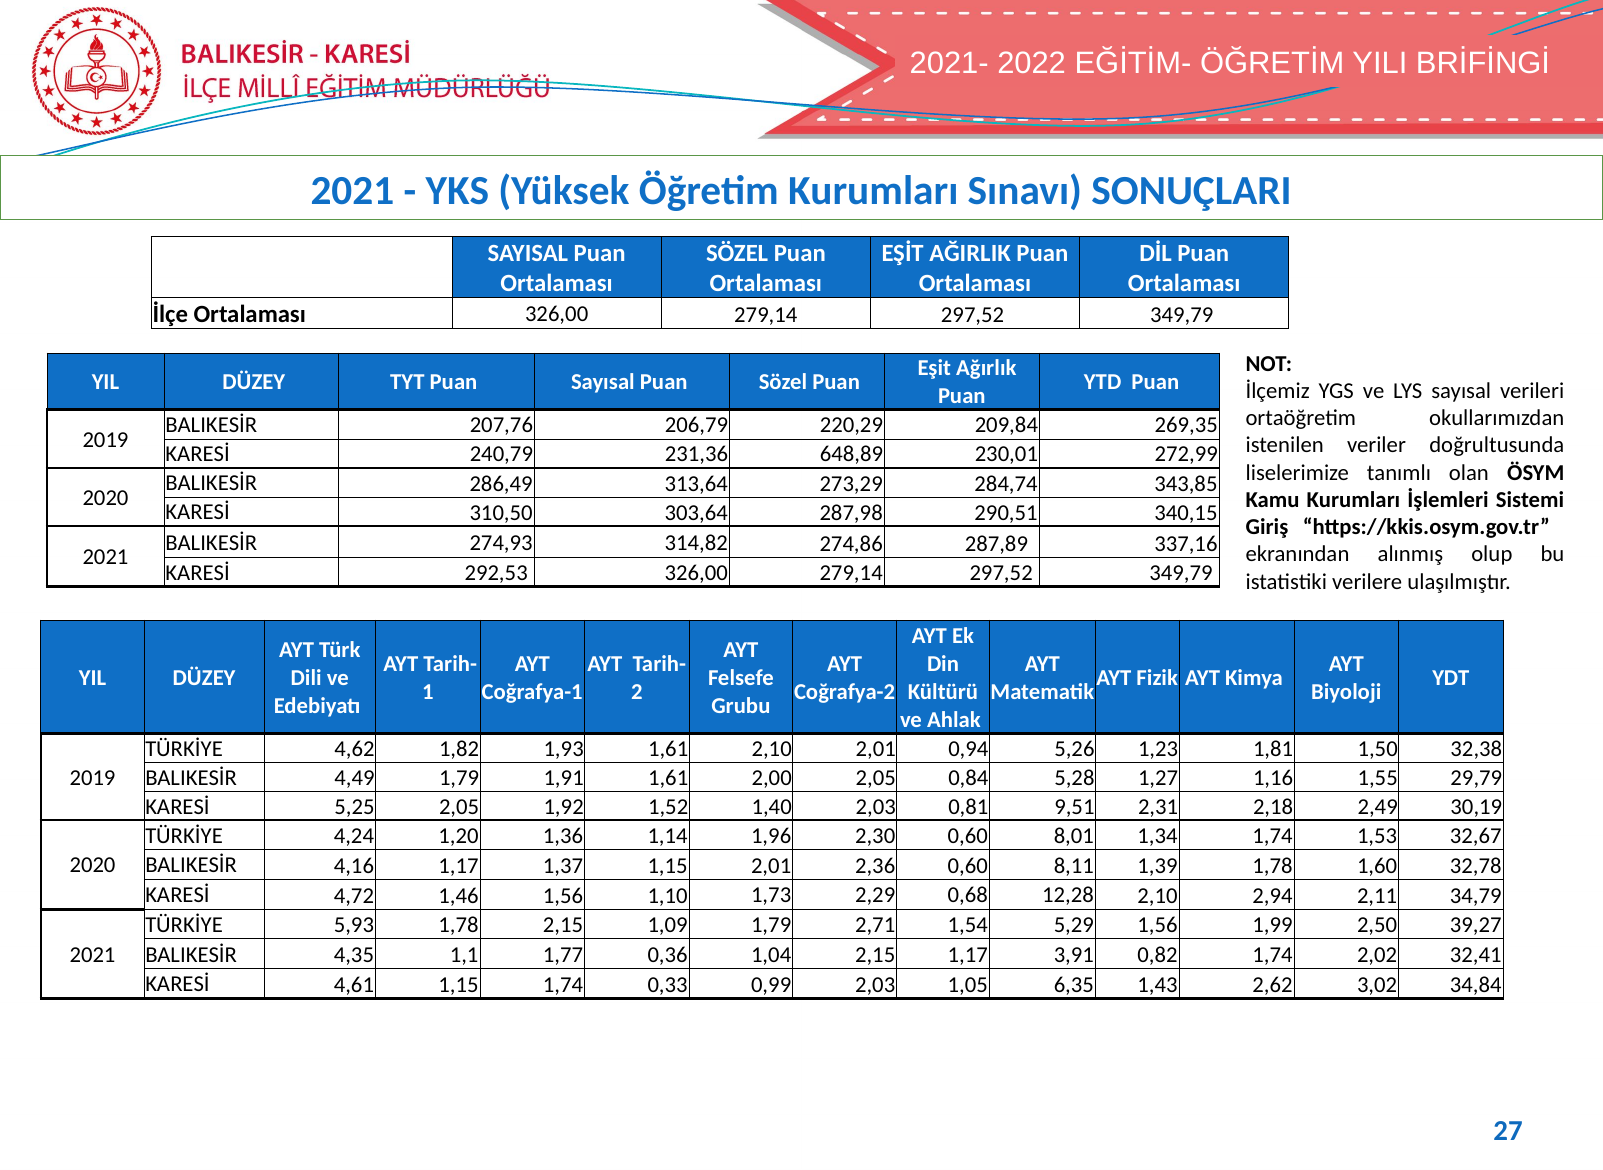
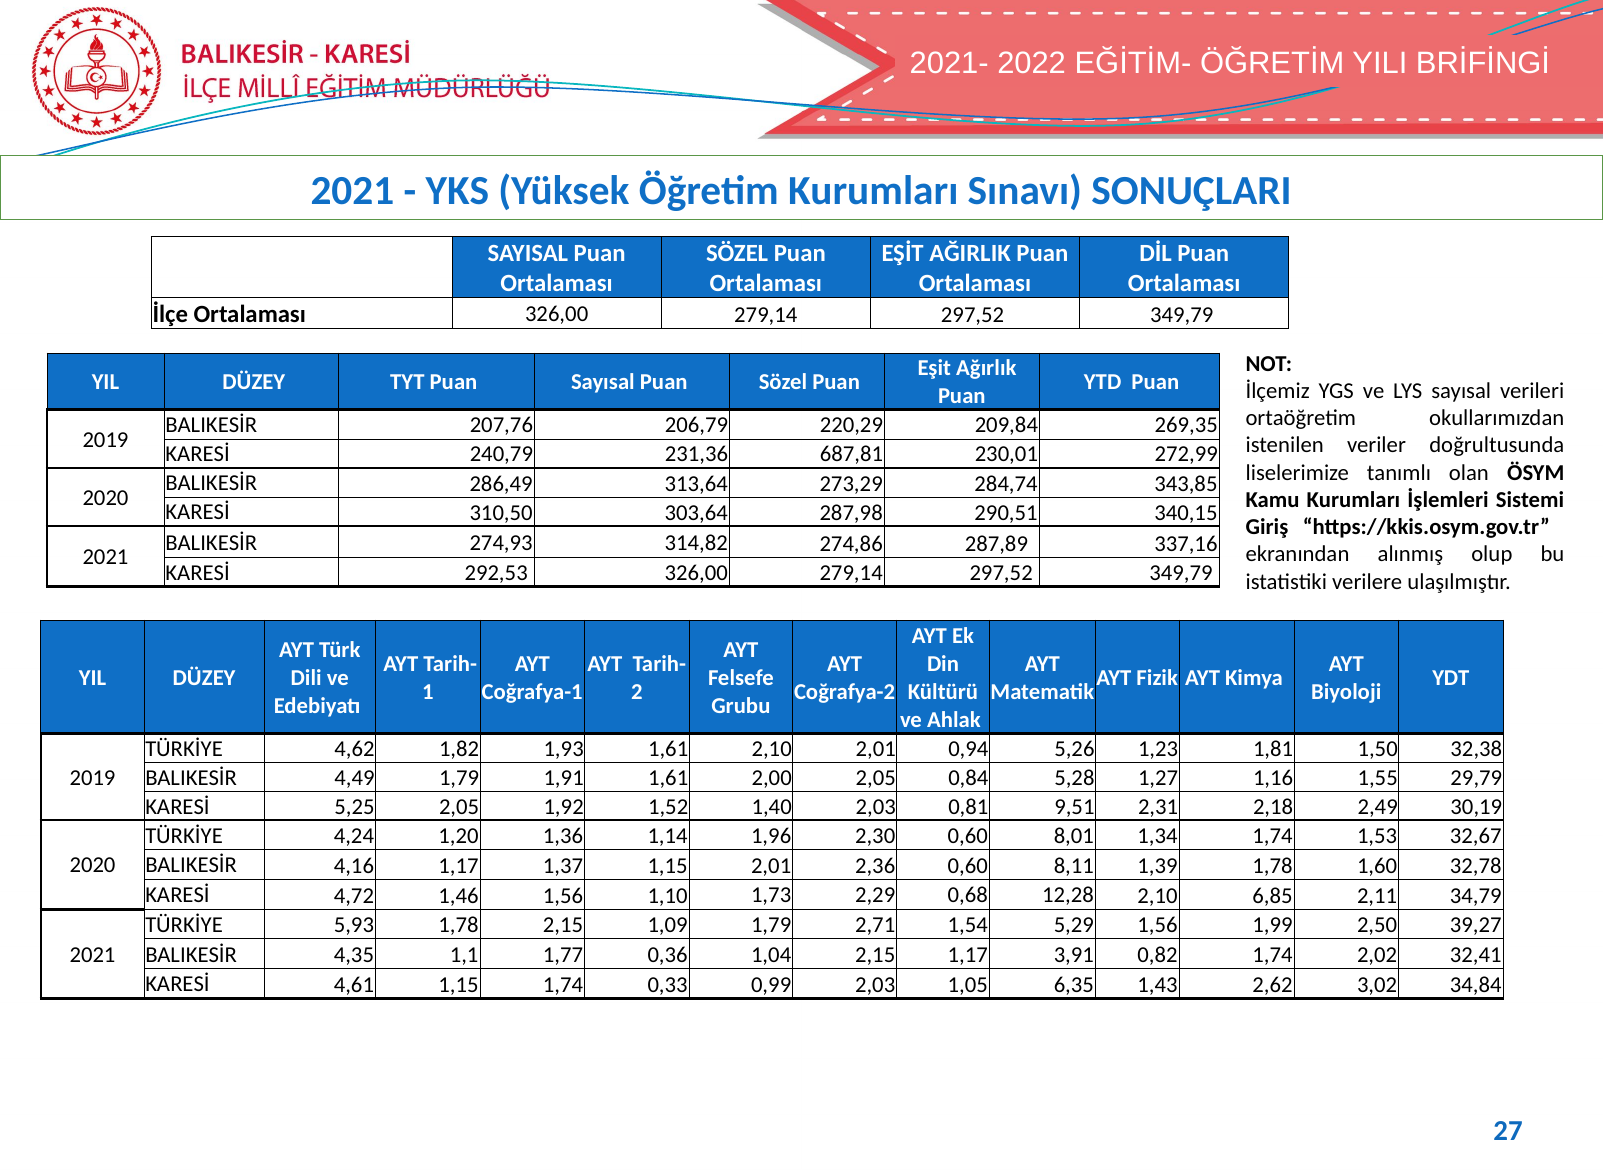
648,89: 648,89 -> 687,81 (851, 454)
2,94: 2,94 -> 6,85 (1273, 896)
